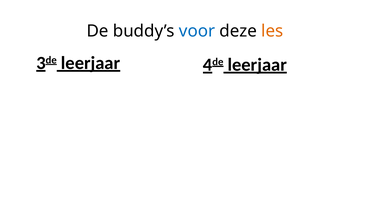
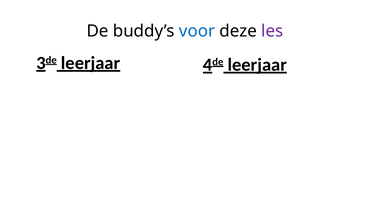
les colour: orange -> purple (272, 31)
